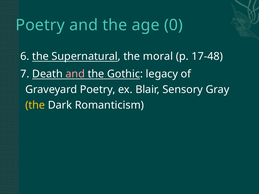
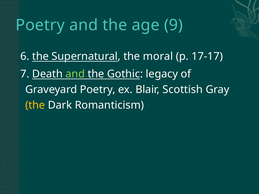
0: 0 -> 9 (173, 25)
17-48: 17-48 -> 17-17 (207, 56)
and colour: pink -> light green (75, 74)
Sensory: Sensory -> Scottish (183, 90)
